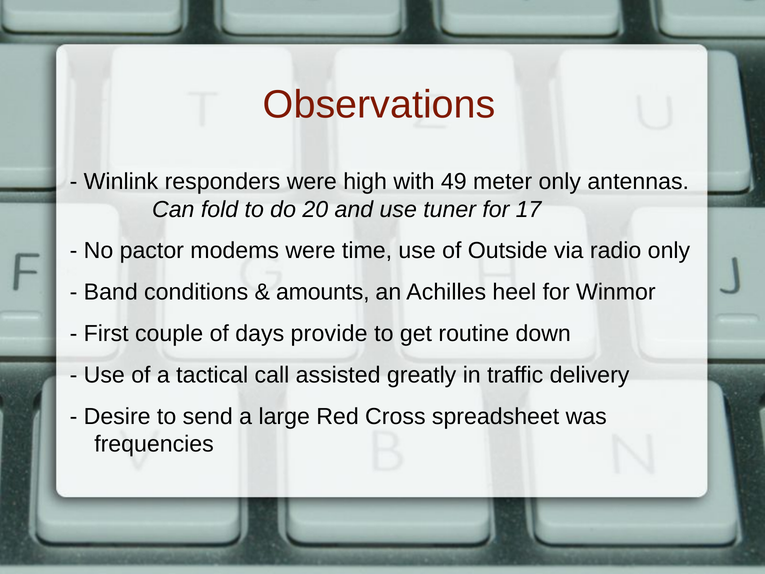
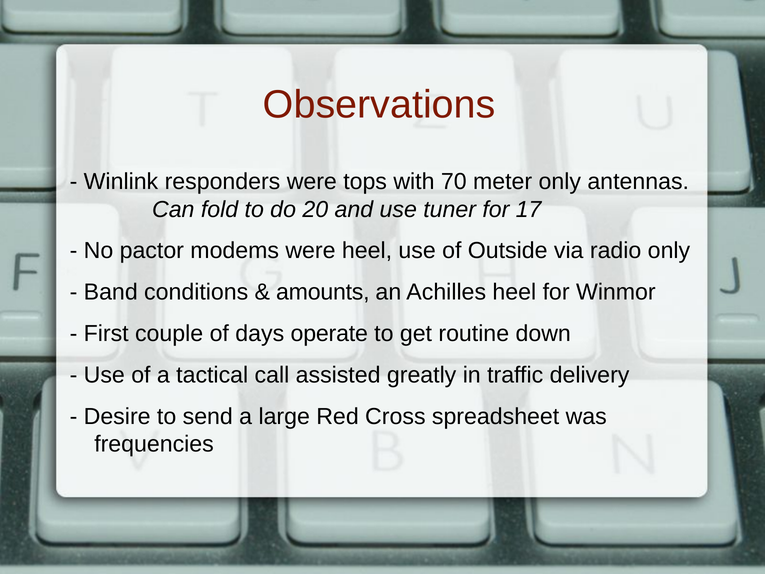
high: high -> tops (365, 182)
49: 49 -> 70 (454, 182)
were time: time -> heel (367, 251)
provide: provide -> operate (329, 333)
